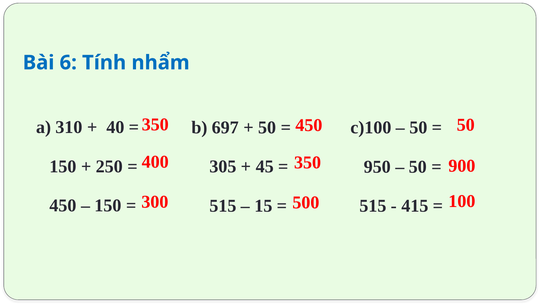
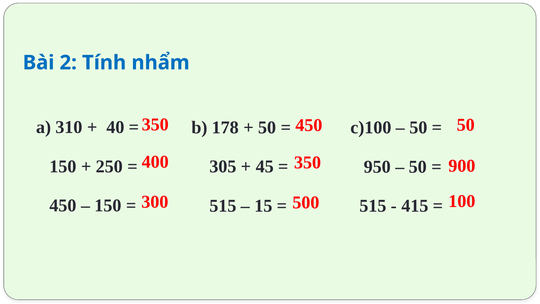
6: 6 -> 2 (68, 63)
697: 697 -> 178 (225, 127)
